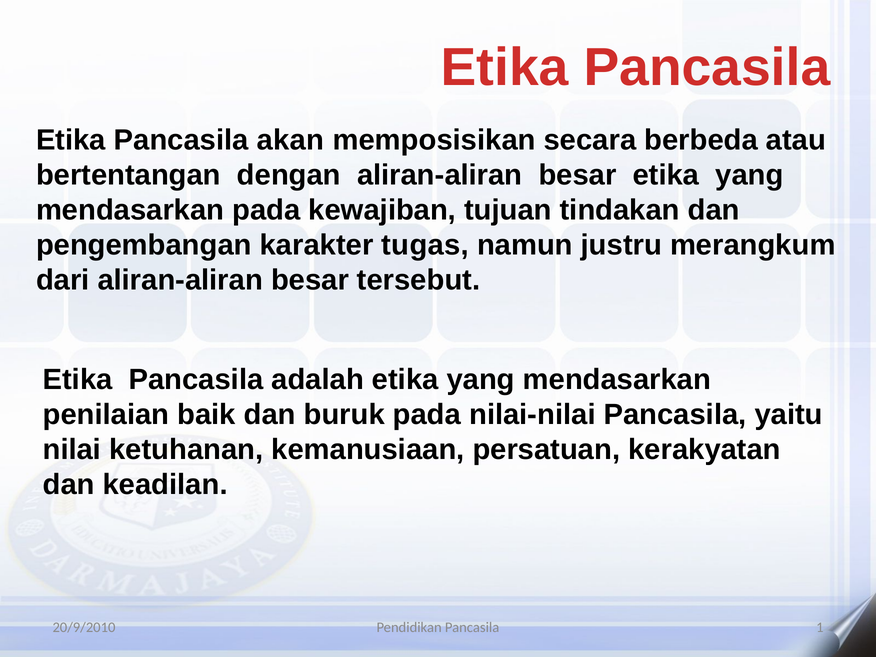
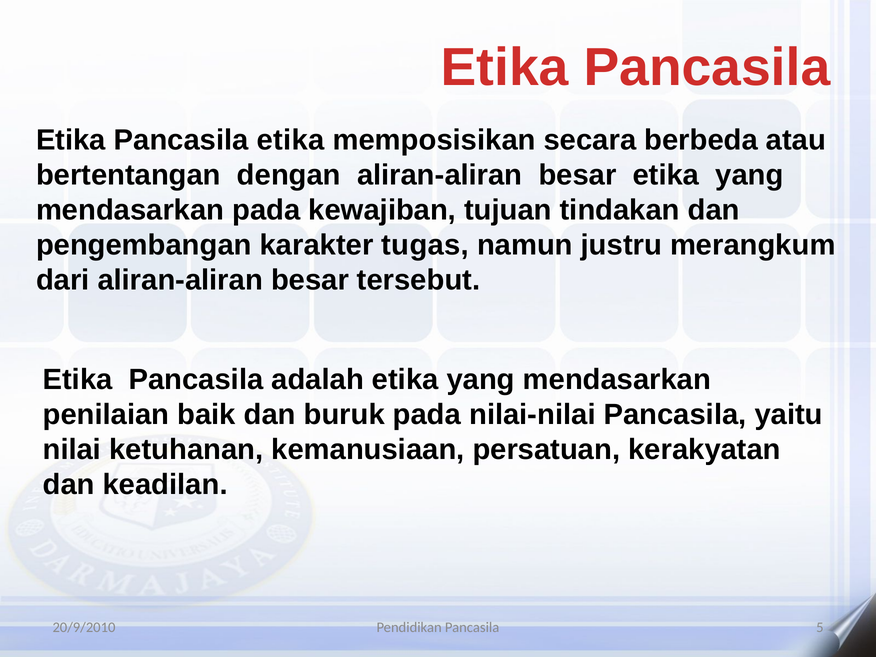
akan: akan -> etika (291, 140)
1: 1 -> 5 (820, 627)
